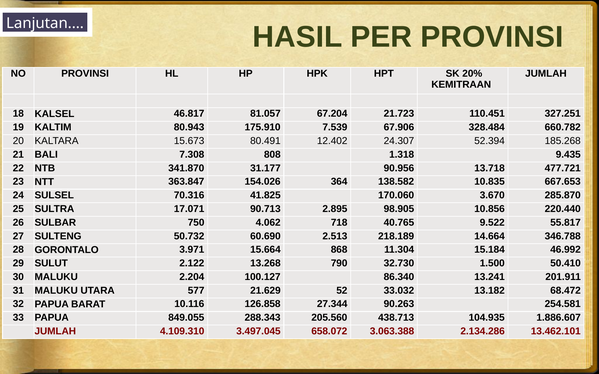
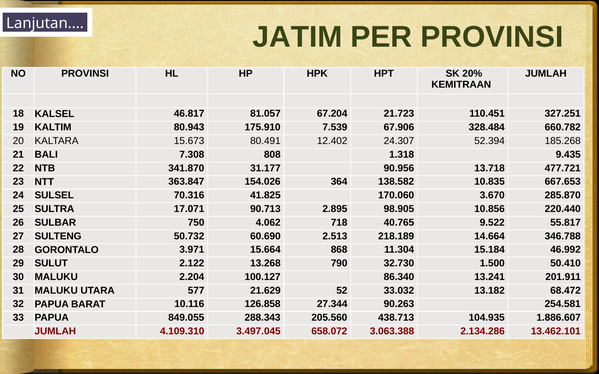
HASIL: HASIL -> JATIM (297, 37)
